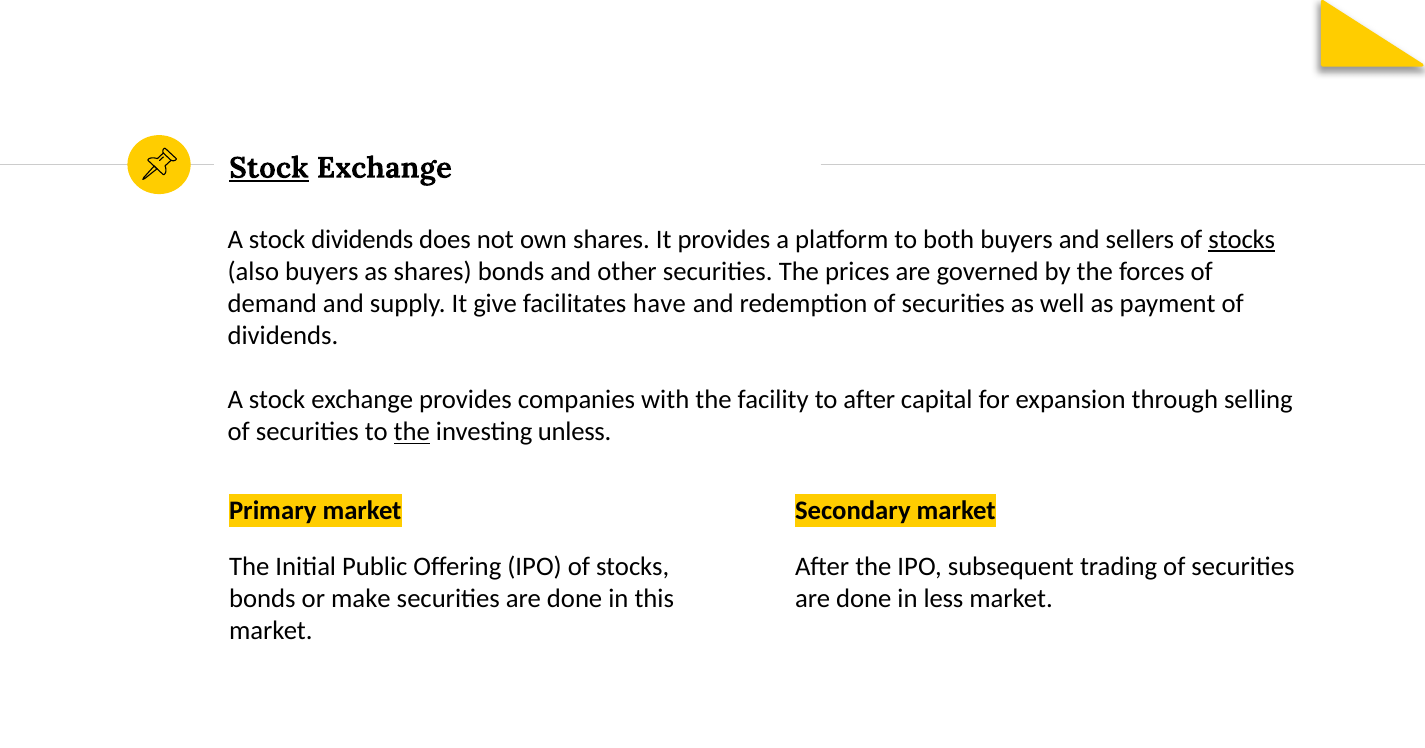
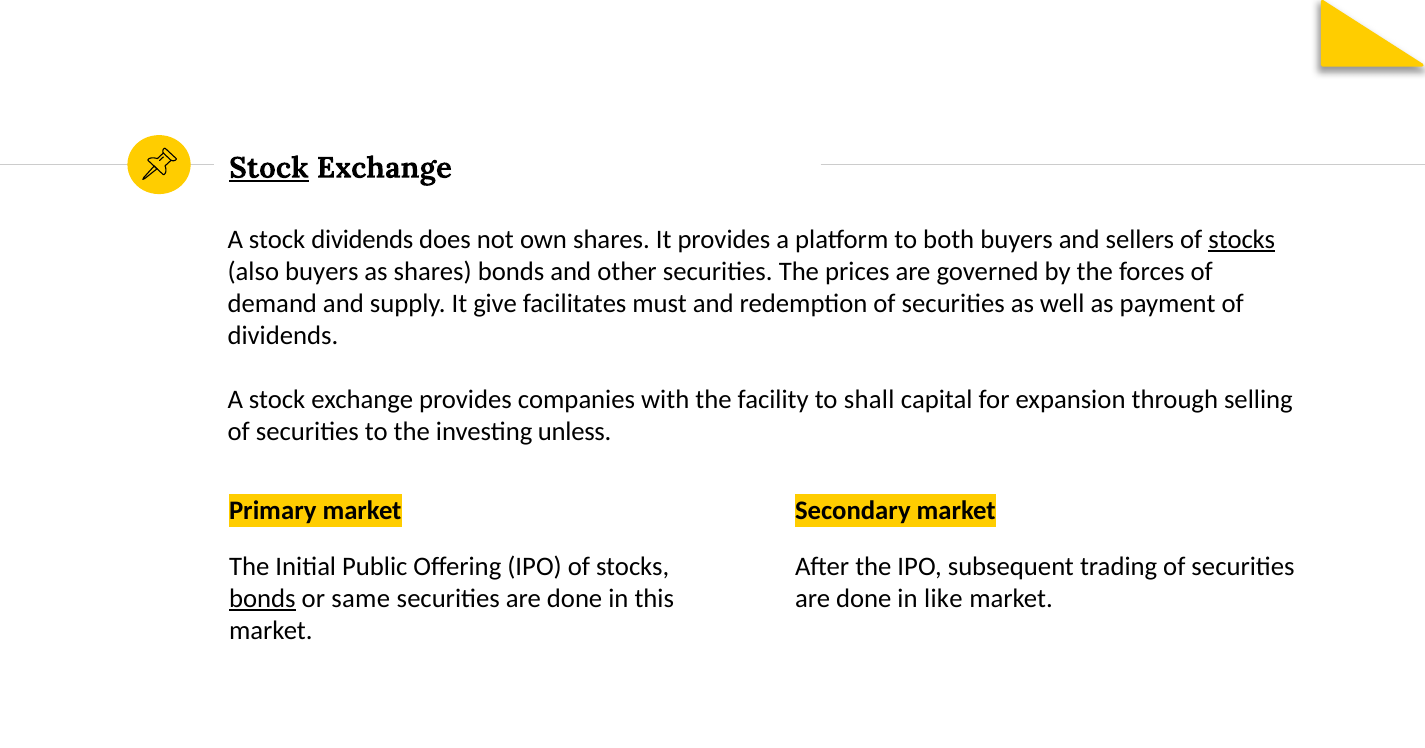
have: have -> must (660, 304)
to after: after -> shall (869, 400)
the underline: present -> none (412, 432)
bonds underline: none -> present (262, 599)
make: make -> same (361, 599)
less: less -> like (943, 599)
